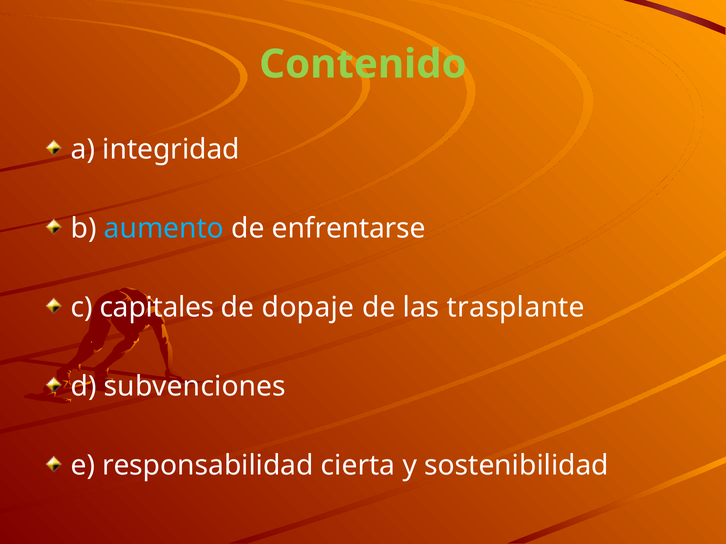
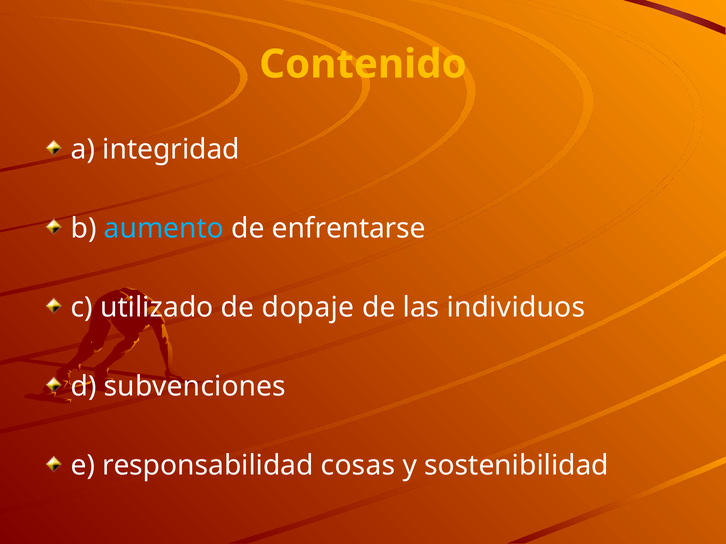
Contenido colour: light green -> yellow (363, 64)
capitales: capitales -> utilizado (157, 308)
trasplante: trasplante -> individuos (516, 308)
cierta: cierta -> cosas (358, 466)
